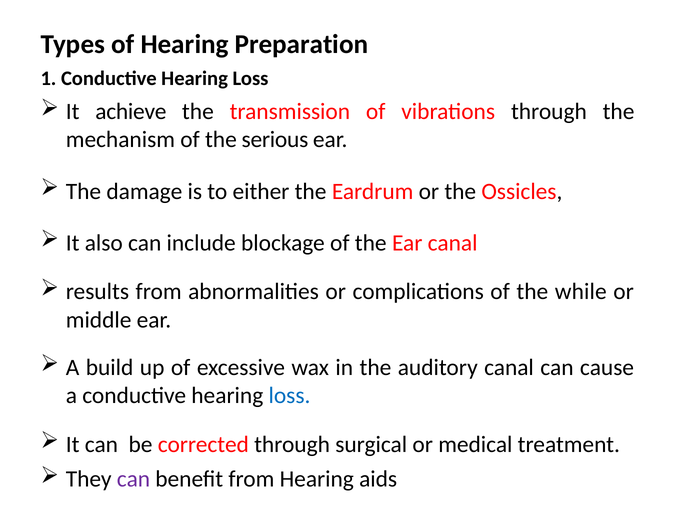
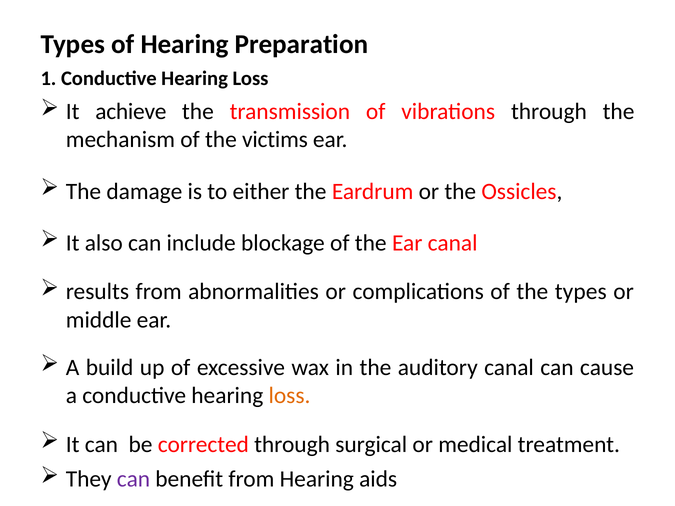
serious: serious -> victims (275, 140)
the while: while -> types (581, 292)
loss colour: blue -> orange (290, 396)
